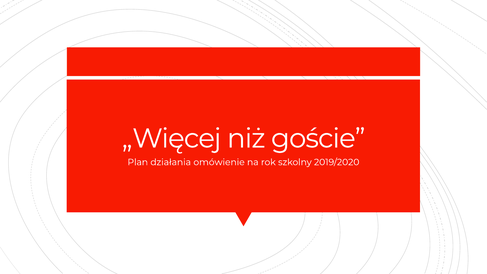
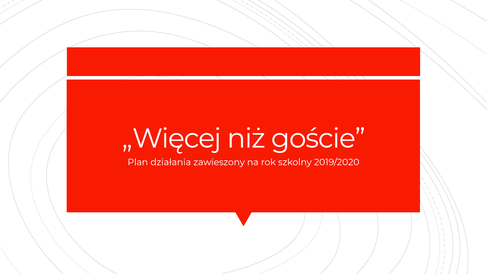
omówienie: omówienie -> zawieszony (219, 162)
